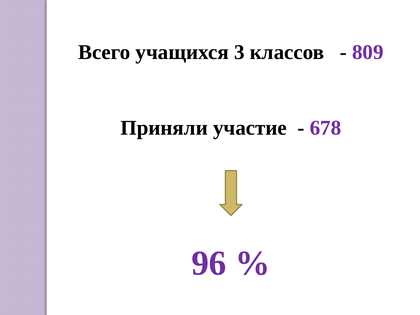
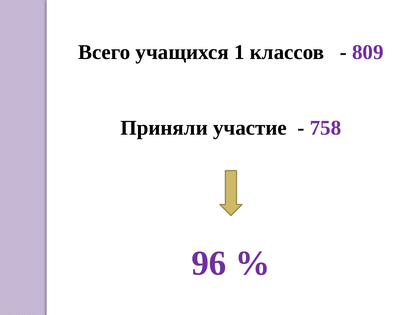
3: 3 -> 1 (239, 52)
678: 678 -> 758 (325, 128)
